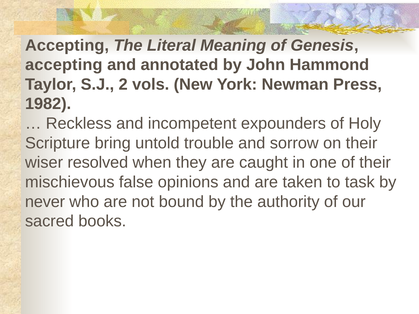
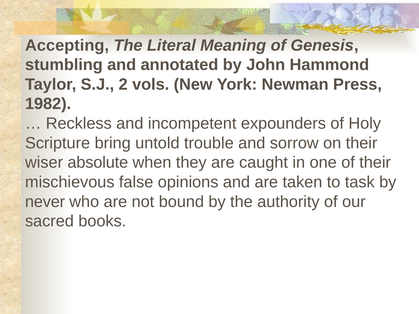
accepting: accepting -> stumbling (64, 65)
resolved: resolved -> absolute (98, 163)
